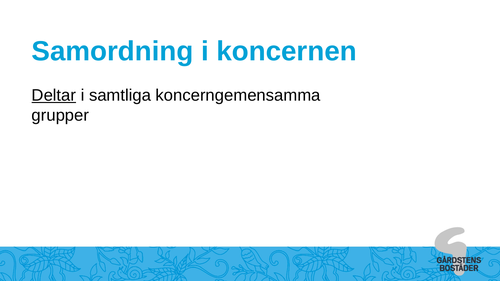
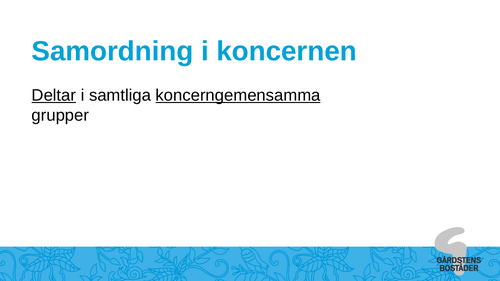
koncerngemensamma underline: none -> present (238, 95)
